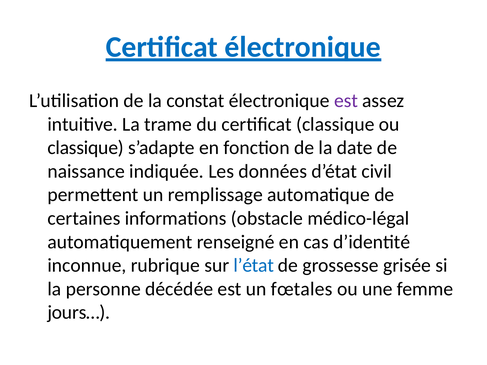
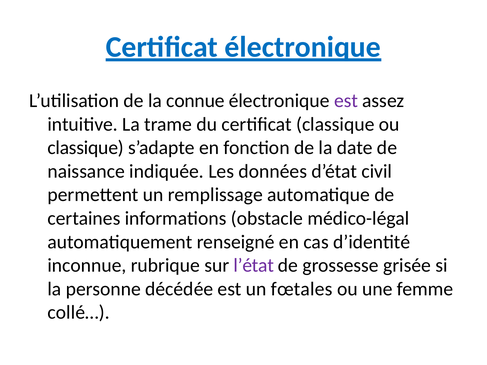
constat: constat -> connue (195, 101)
l’état colour: blue -> purple (254, 266)
jours…: jours… -> collé… (79, 313)
